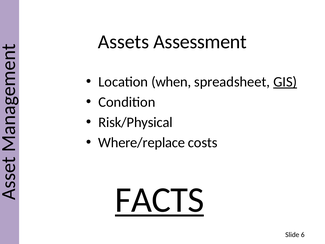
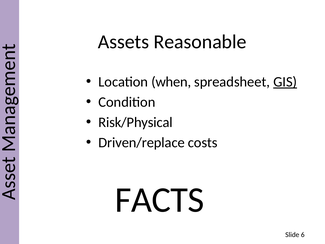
Assessment: Assessment -> Reasonable (200, 42)
Where/replace: Where/replace -> Driven/replace (142, 142)
FACTS underline: present -> none (160, 200)
